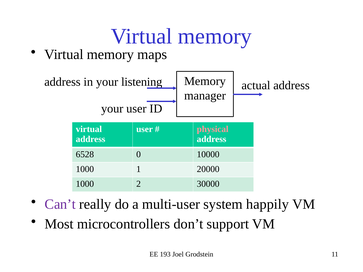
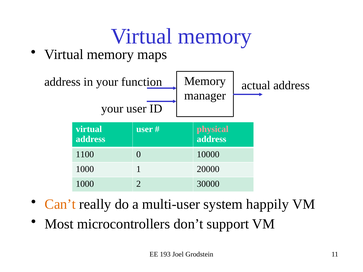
listening: listening -> function (142, 82)
6528: 6528 -> 1100 (85, 155)
Can’t colour: purple -> orange (60, 204)
